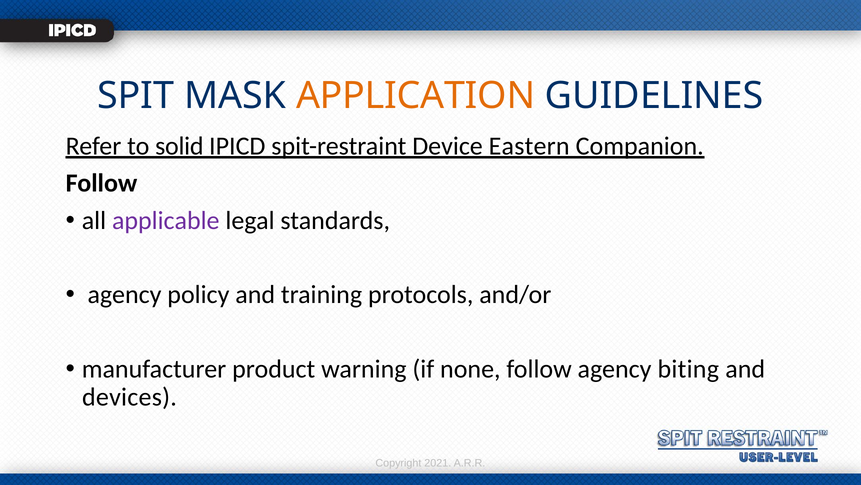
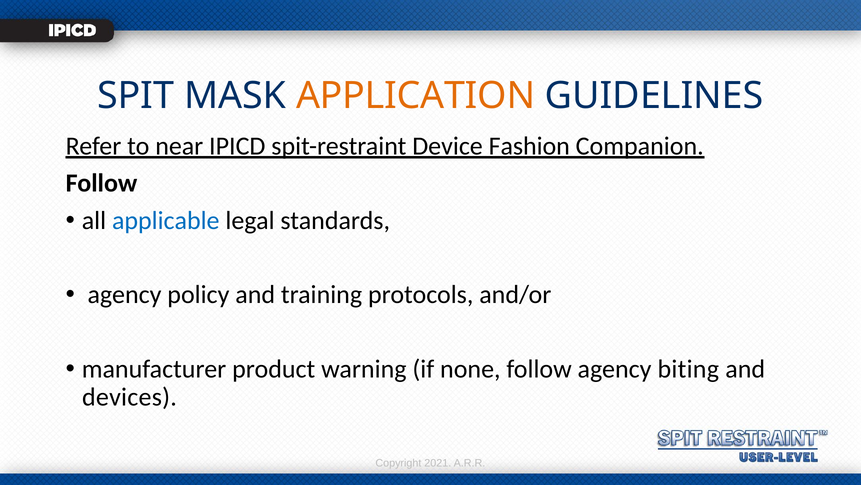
solid: solid -> near (179, 146)
Eastern: Eastern -> Fashion (529, 146)
applicable colour: purple -> blue (166, 220)
